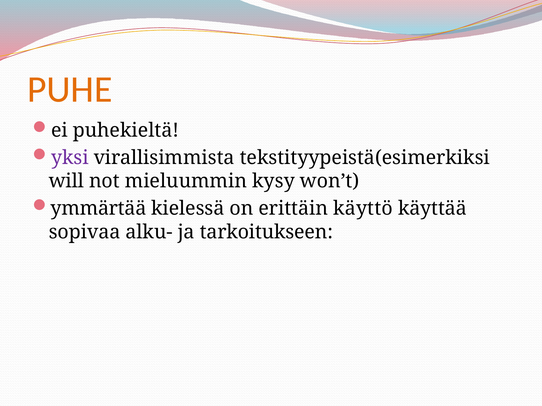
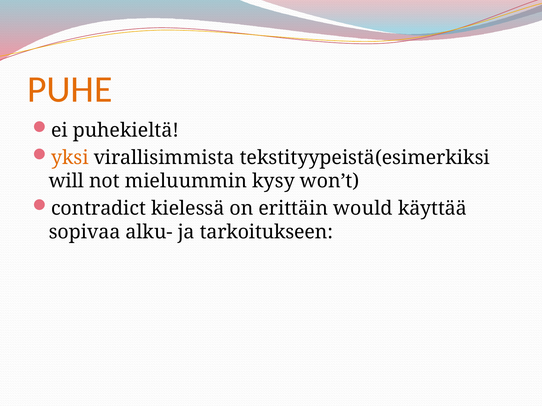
yksi colour: purple -> orange (70, 158)
ymmärtää: ymmärtää -> contradict (98, 209)
käyttö: käyttö -> would (363, 209)
